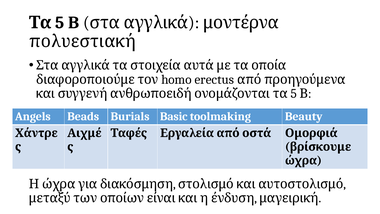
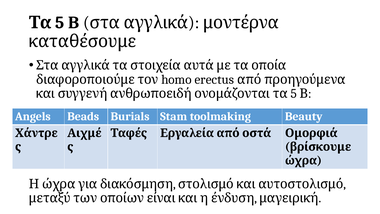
πολυεστιακή: πολυεστιακή -> καταθέσουμε (83, 41)
Basic: Basic -> Stam (174, 116)
